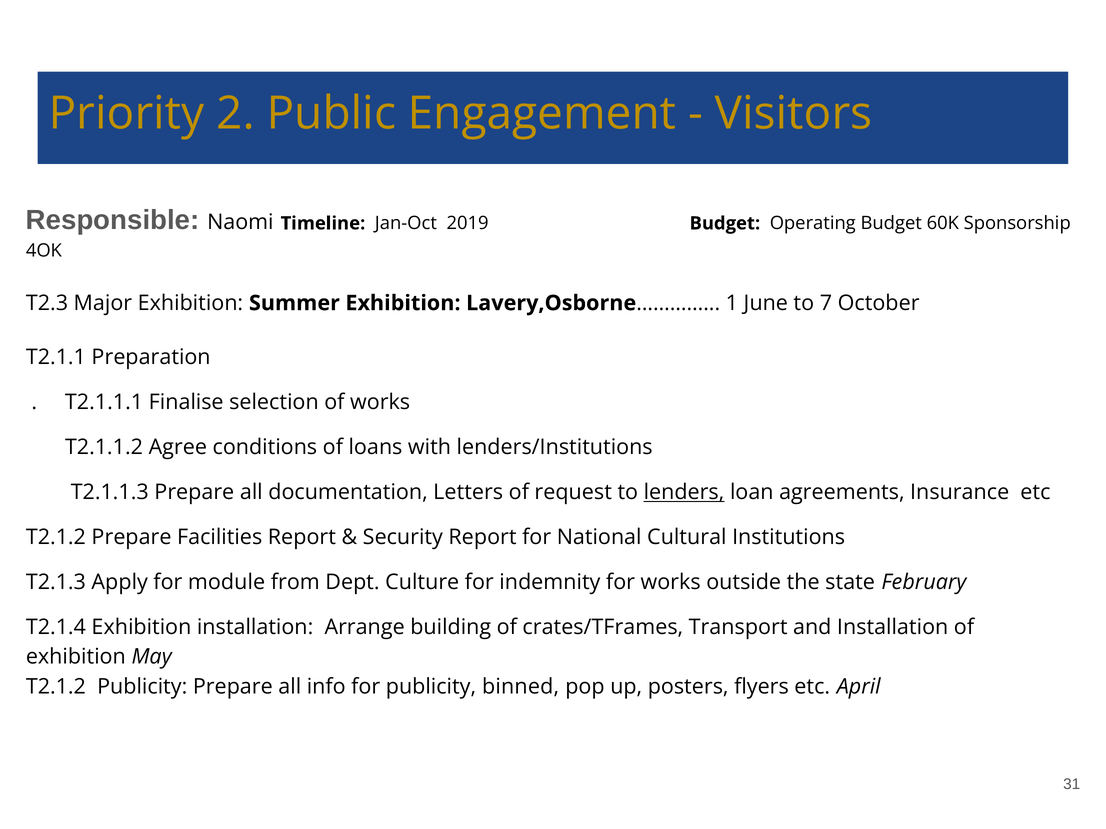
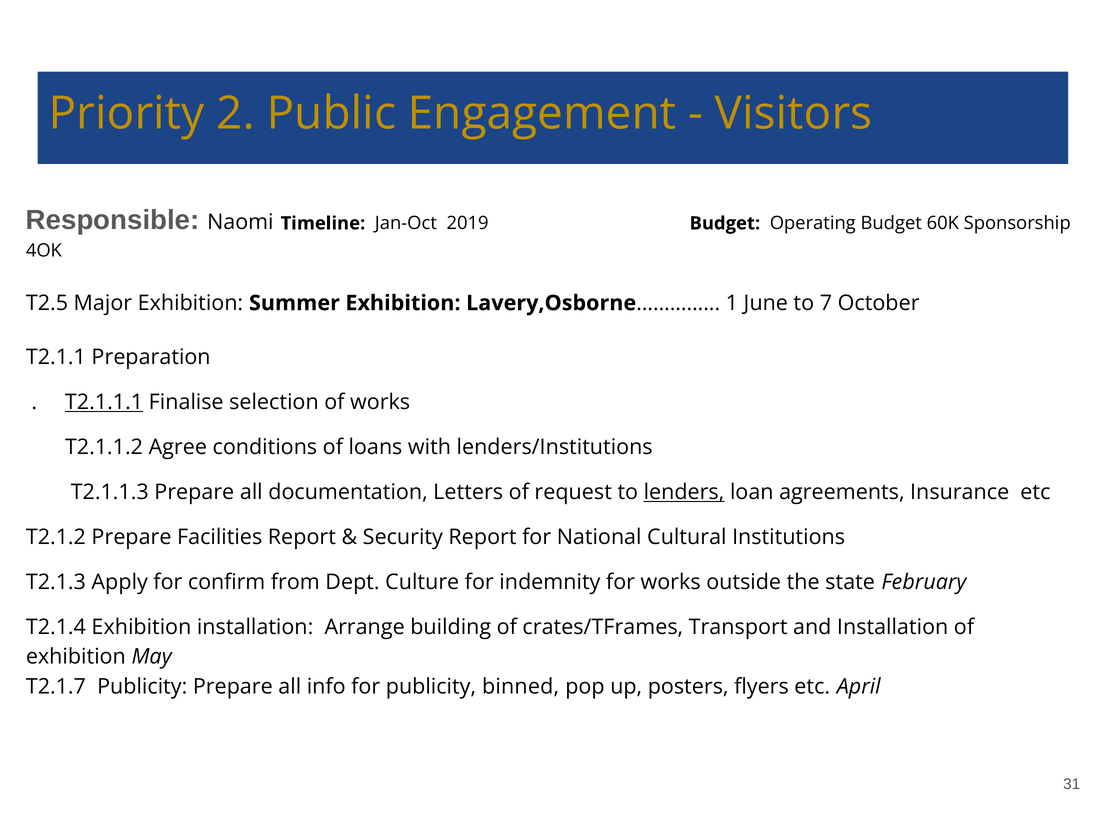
T2.3: T2.3 -> T2.5 (47, 303)
T2.1.1.1 underline: none -> present (104, 403)
module: module -> confirm (227, 583)
T2.1.2: T2.1.2 -> T2.1.7 (56, 687)
